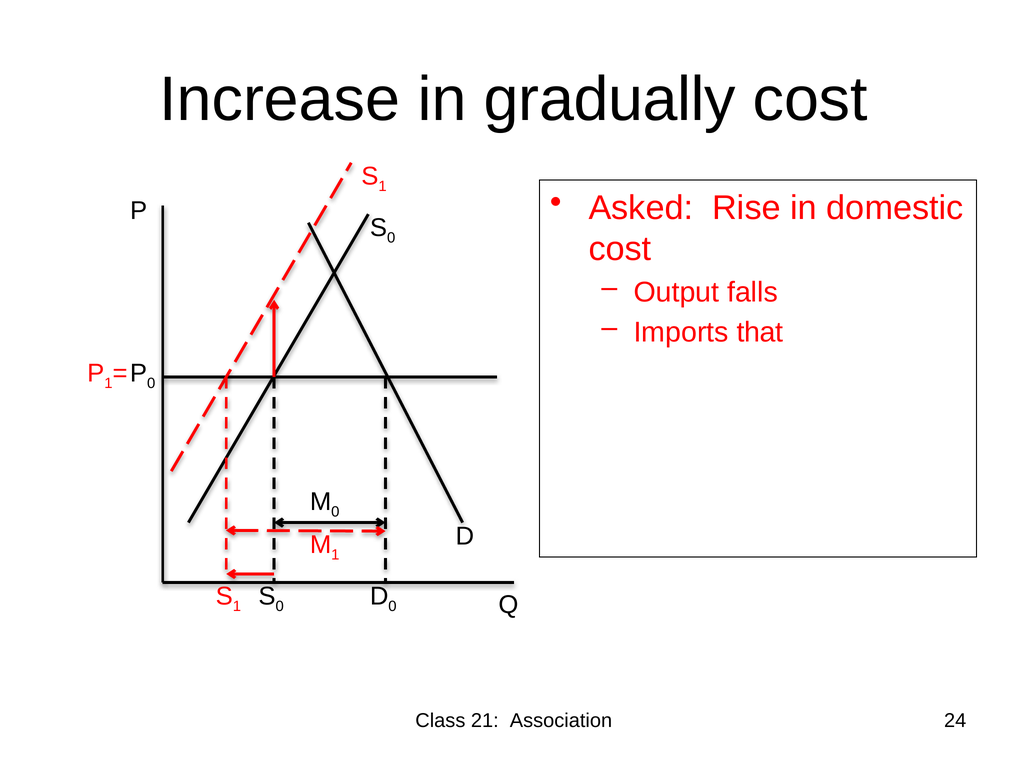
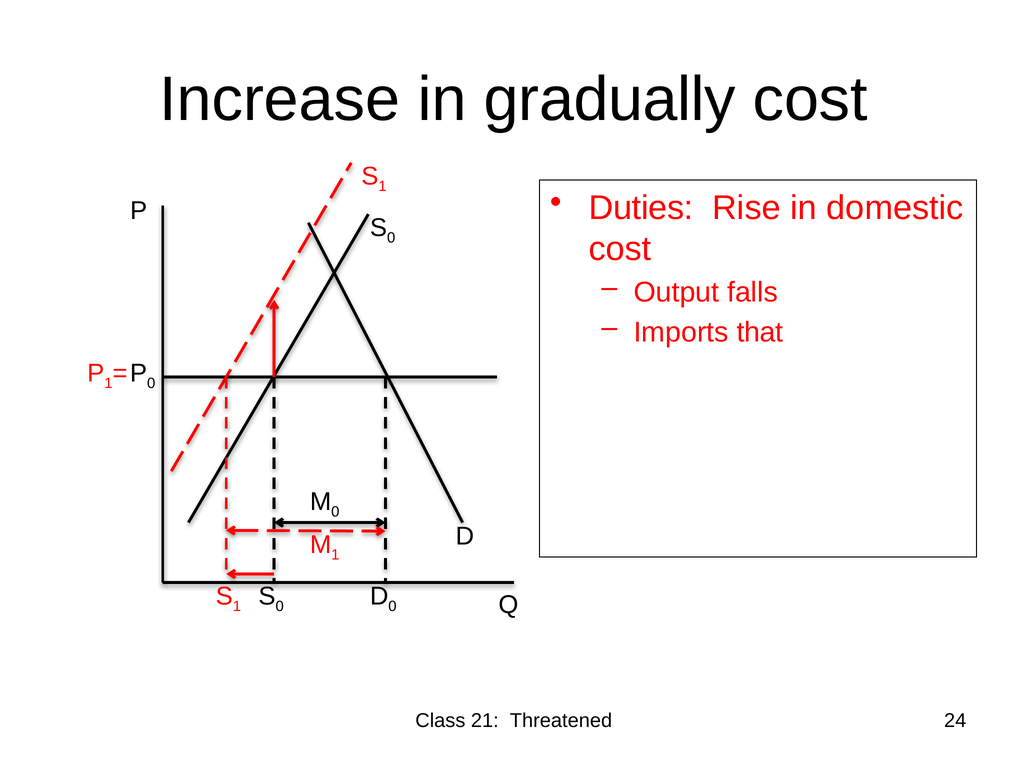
Asked: Asked -> Duties (641, 208)
Association: Association -> Threatened (561, 721)
